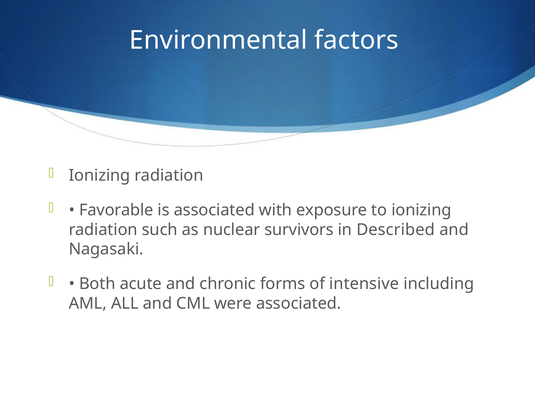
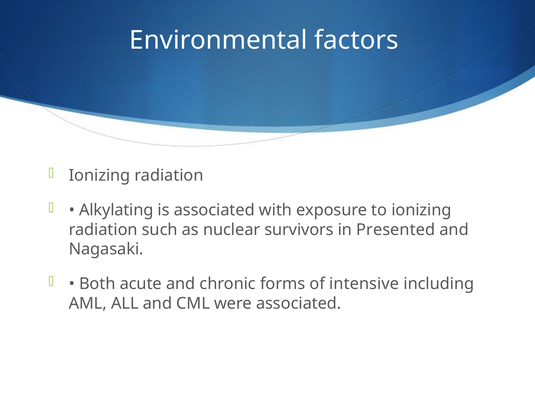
Favorable: Favorable -> Alkylating (116, 210)
Described: Described -> Presented (396, 230)
